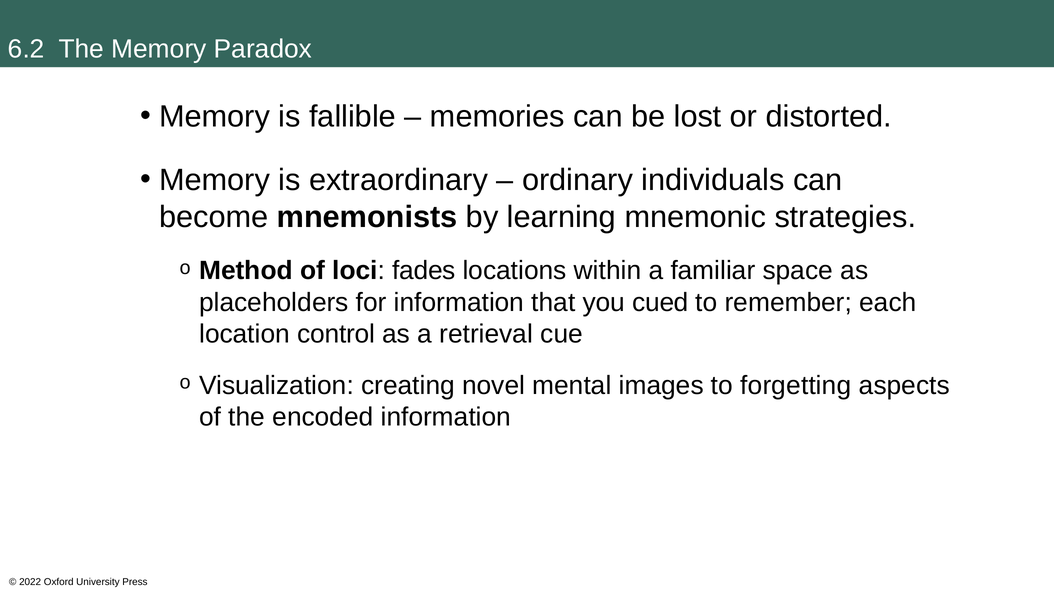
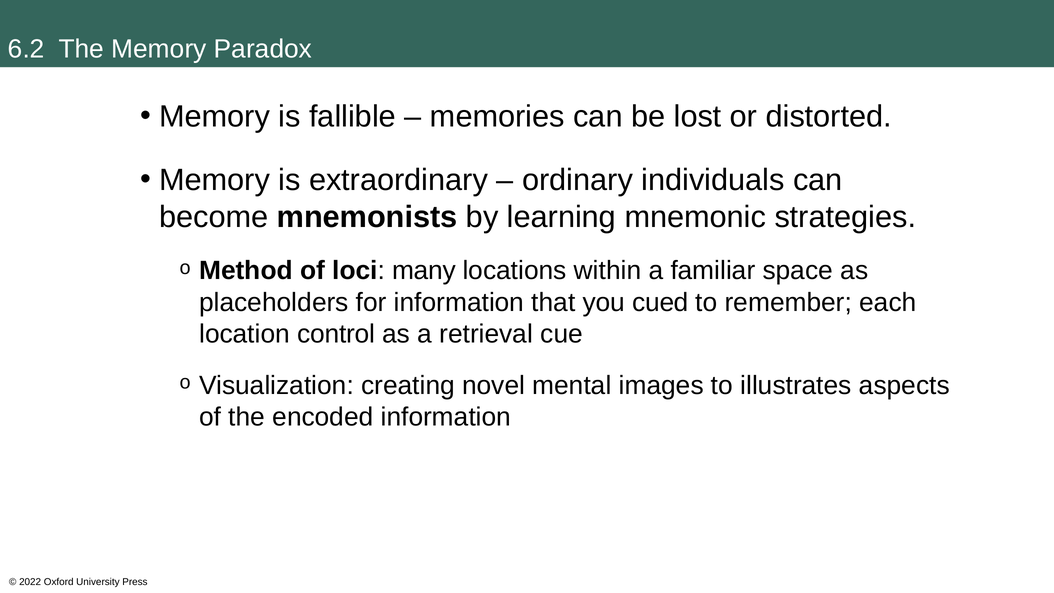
fades: fades -> many (424, 271)
forgetting: forgetting -> illustrates (796, 385)
